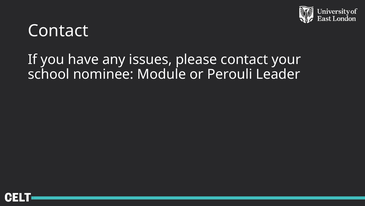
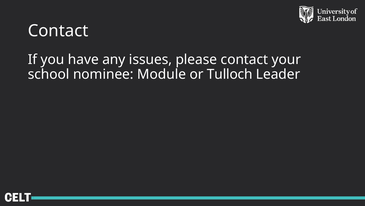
Perouli: Perouli -> Tulloch (230, 74)
